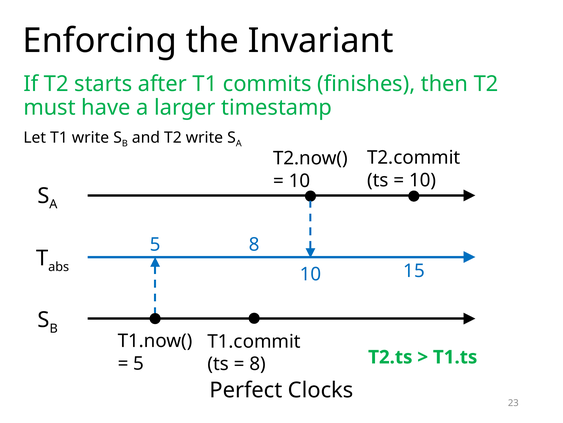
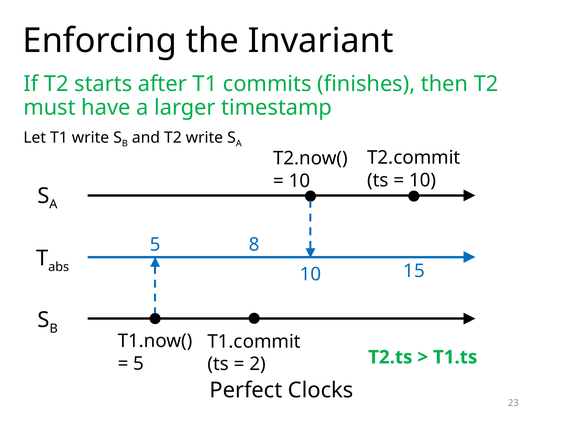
8: 8 -> 2 (258, 363)
